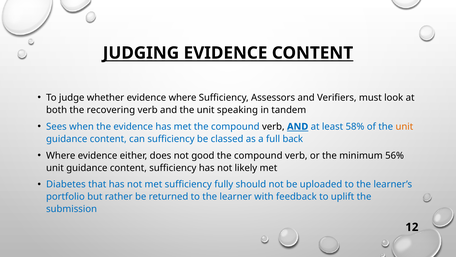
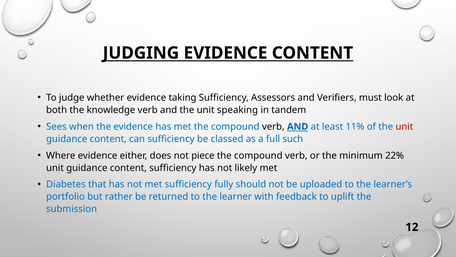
evidence where: where -> taking (183, 98)
recovering: recovering -> knowledge (111, 110)
58%: 58% -> 11% (355, 126)
unit colour: orange -> red (404, 126)
back: back -> such (293, 139)
good: good -> piece (203, 155)
56%: 56% -> 22% (395, 155)
